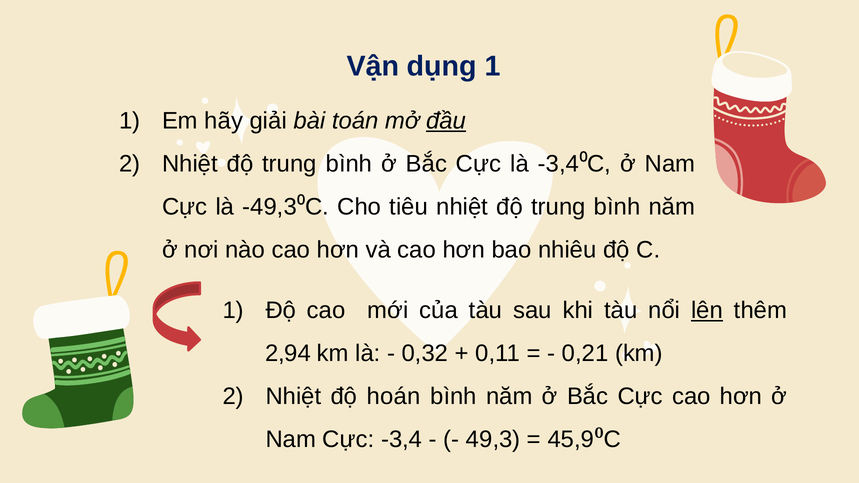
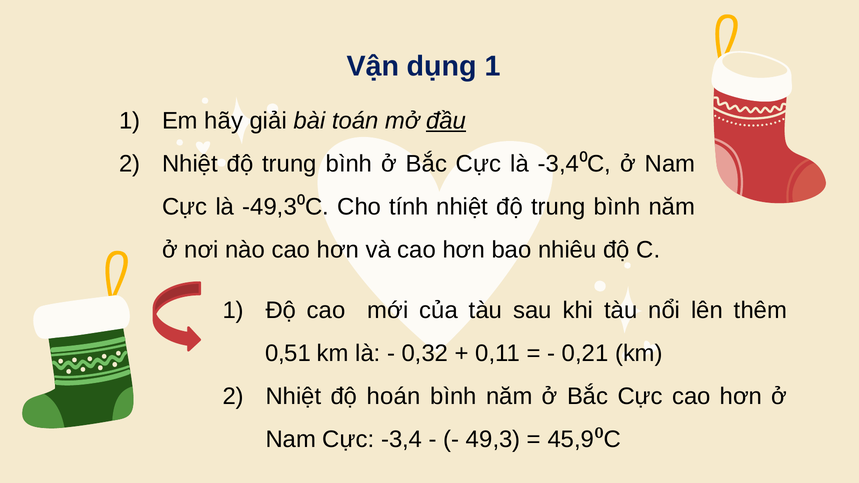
tiêu: tiêu -> tính (409, 207)
lên underline: present -> none (707, 311)
2,94: 2,94 -> 0,51 (288, 354)
